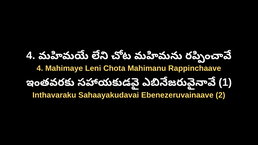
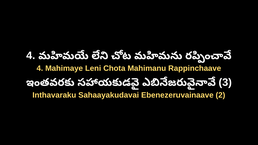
1: 1 -> 3 (225, 82)
